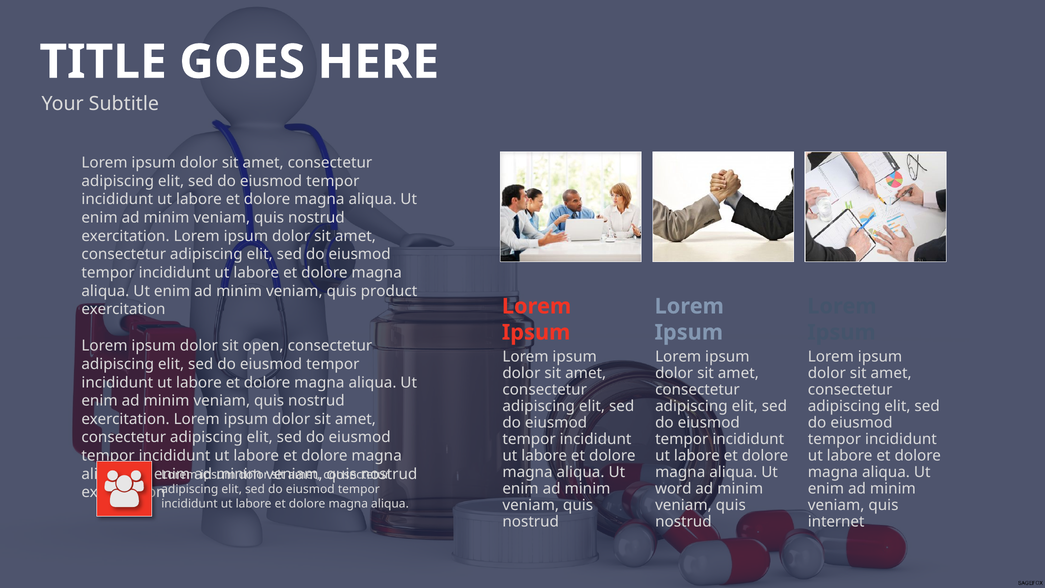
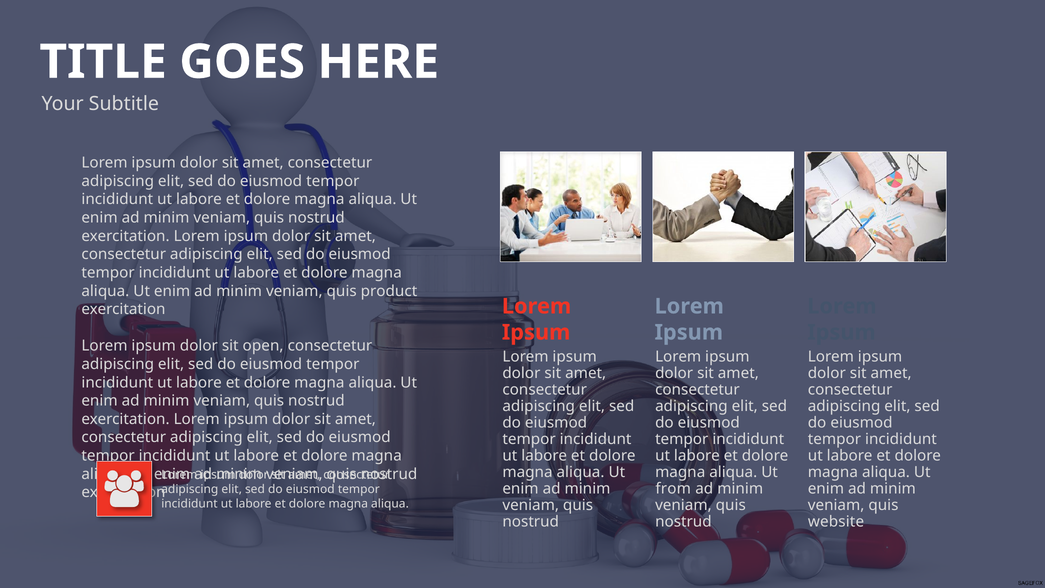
word: word -> from (673, 488)
internet: internet -> website (836, 521)
